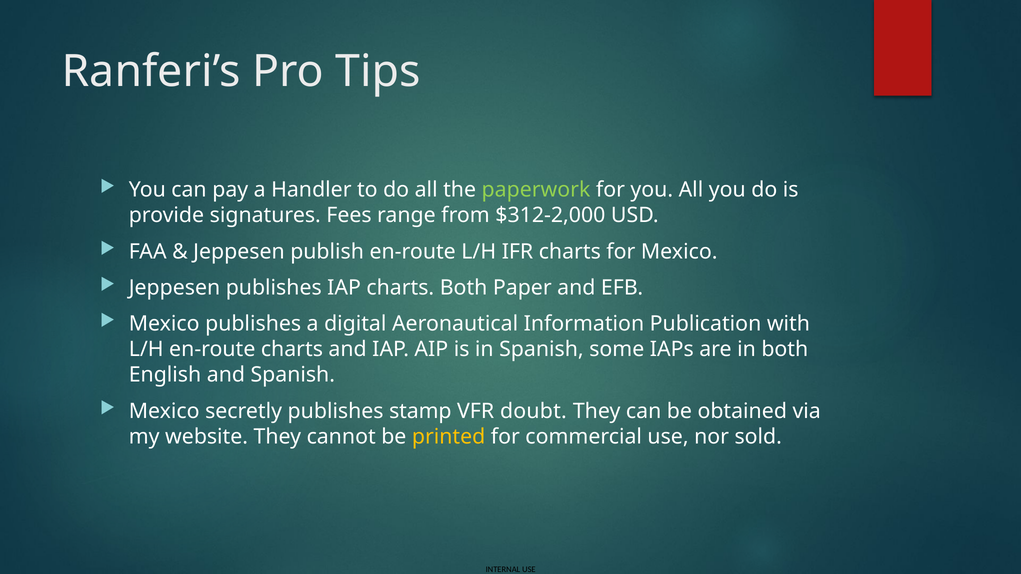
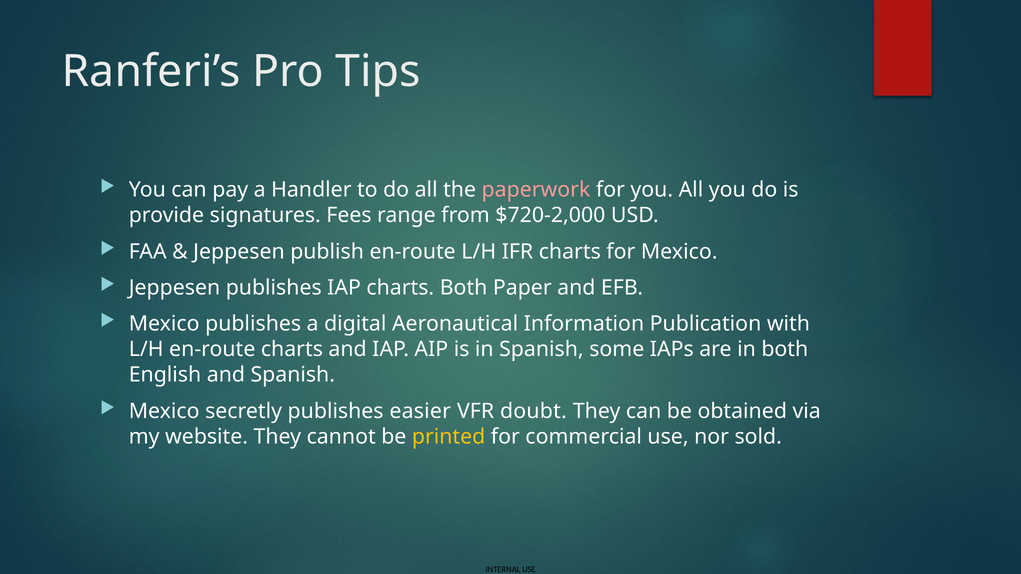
paperwork colour: light green -> pink (536, 190)
$312-2,000: $312-2,000 -> $720-2,000 (550, 216)
stamp: stamp -> easier (420, 411)
